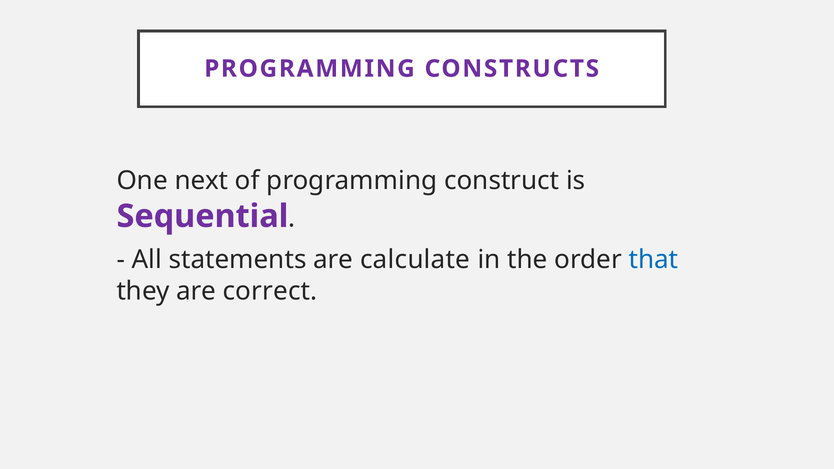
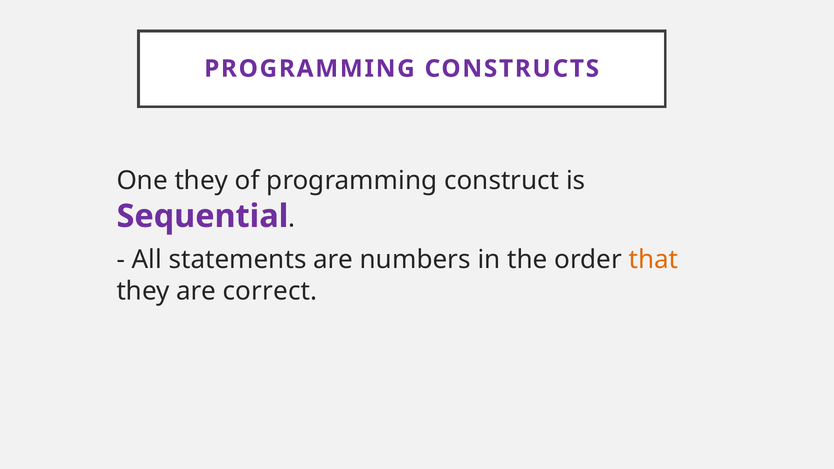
One next: next -> they (201, 181)
calculate: calculate -> numbers (415, 260)
that colour: blue -> orange (654, 260)
